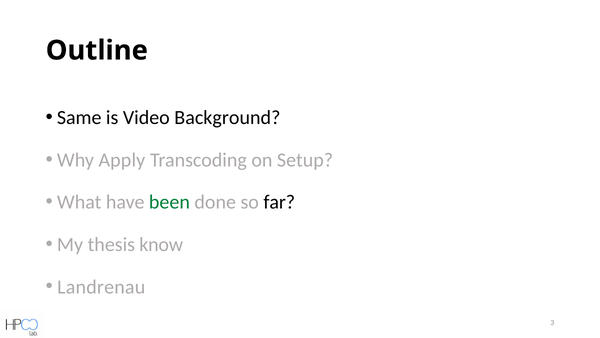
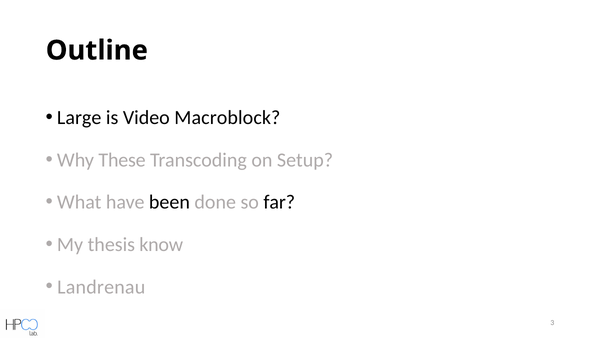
Same: Same -> Large (79, 117)
Background: Background -> Macroblock (227, 117)
Apply: Apply -> These (122, 160)
been colour: green -> black (169, 202)
